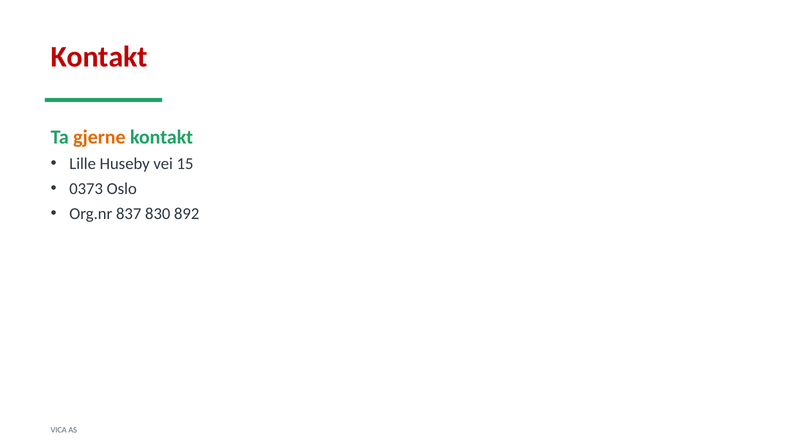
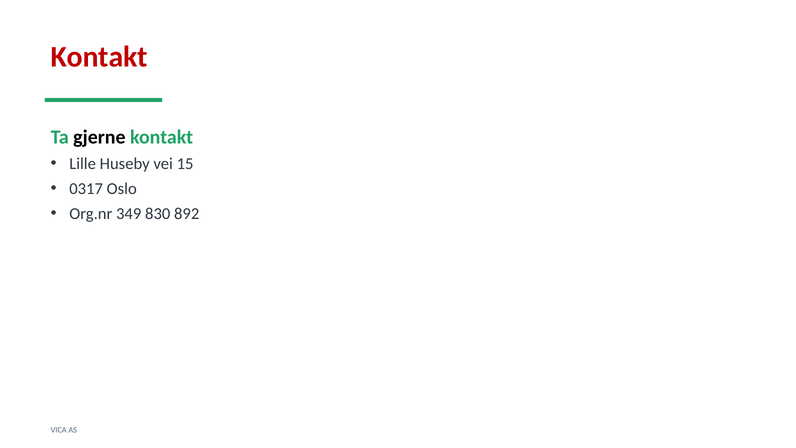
gjerne colour: orange -> black (99, 137)
0373: 0373 -> 0317 (86, 189)
837: 837 -> 349 (129, 213)
